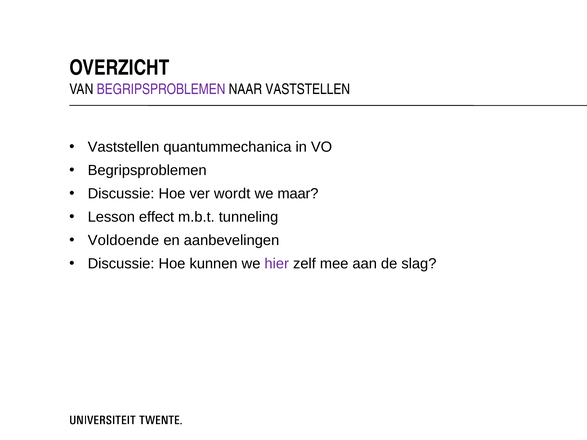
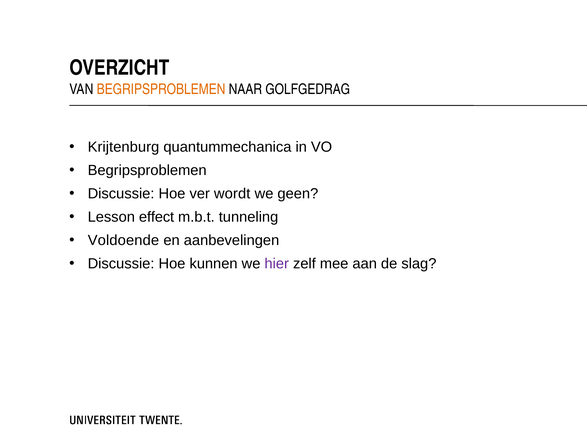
BEGRIPSPROBLEMEN colour: purple -> orange (161, 89)
NAAR VASTSTELLEN: VASTSTELLEN -> GOLFGEDRAG (308, 89)
Vaststellen: Vaststellen -> Krijtenburg (123, 147)
maar: maar -> geen (298, 194)
